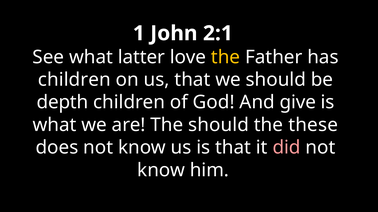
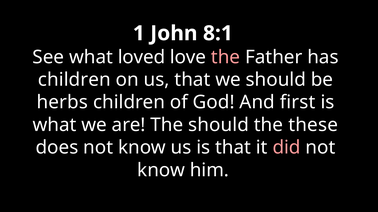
2:1: 2:1 -> 8:1 (218, 33)
latter: latter -> loved (141, 57)
the colour: yellow -> pink (226, 57)
depth: depth -> herbs (62, 103)
give: give -> first (298, 103)
